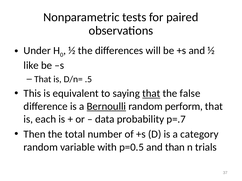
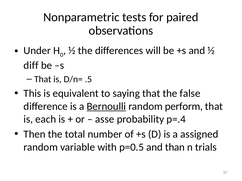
like: like -> diff (31, 65)
that underline: present -> none (151, 94)
data: data -> asse (105, 120)
p=.7: p=.7 -> p=.4 (176, 120)
category: category -> assigned (199, 135)
